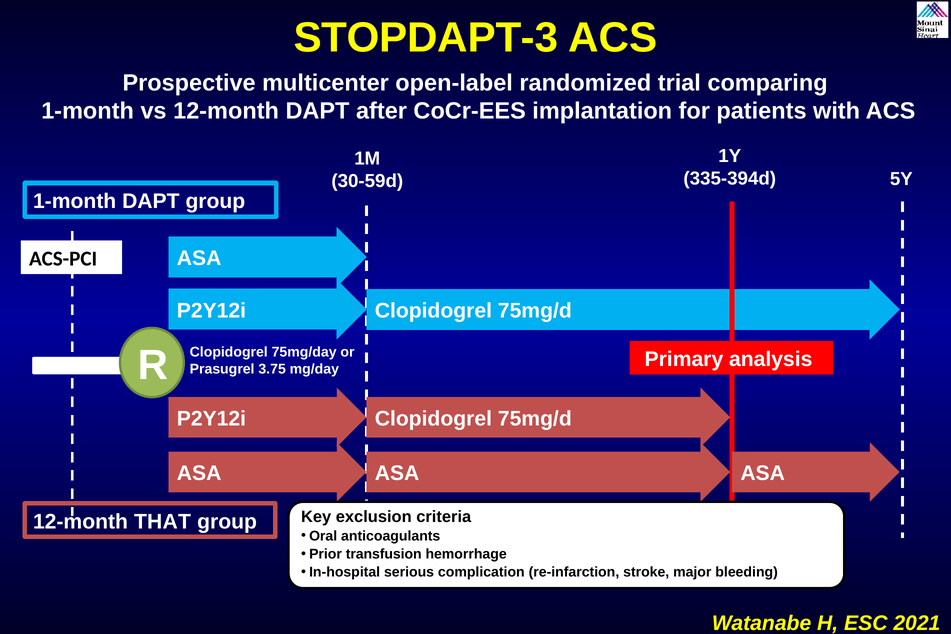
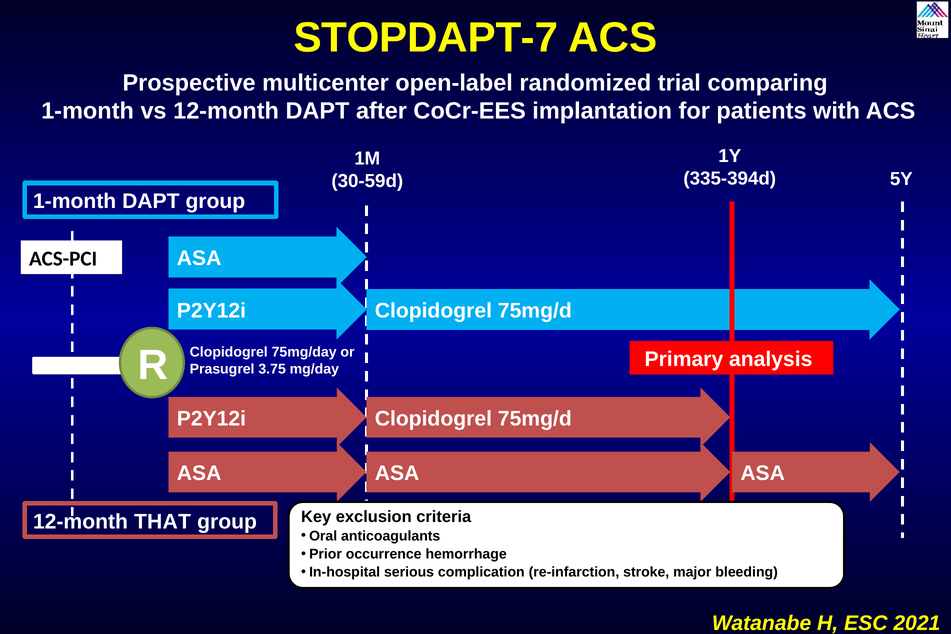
STOPDAPT-3: STOPDAPT-3 -> STOPDAPT-7 (426, 38)
transfusion: transfusion -> occurrence (384, 554)
